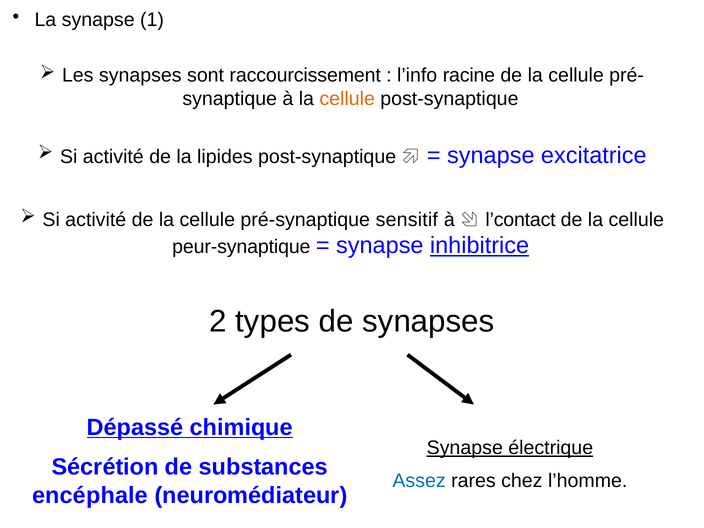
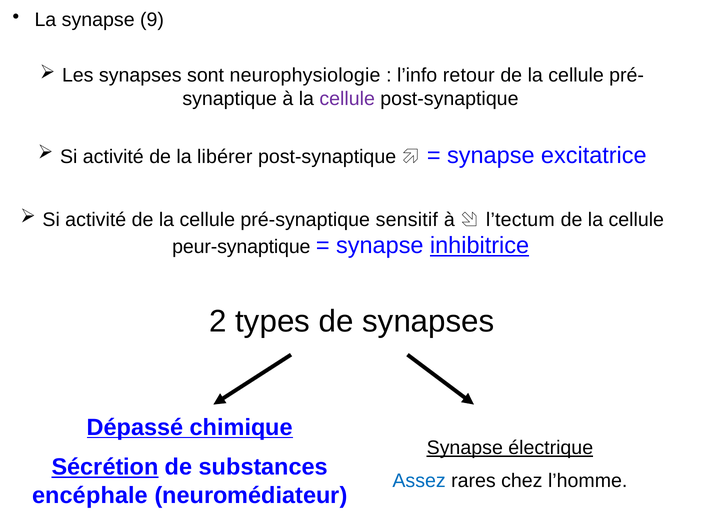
1: 1 -> 9 (152, 20)
raccourcissement: raccourcissement -> neurophysiologie (305, 75)
racine: racine -> retour (469, 75)
cellule colour: orange -> purple (347, 99)
lipides: lipides -> libérer (225, 157)
l’contact: l’contact -> l’tectum (520, 220)
Sécrétion underline: none -> present (105, 467)
